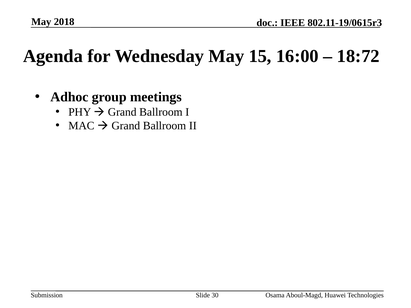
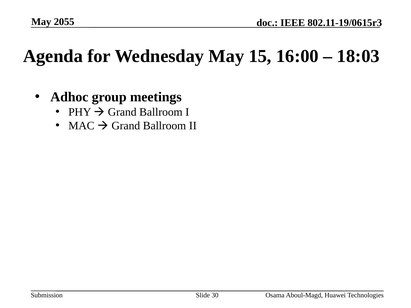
2018: 2018 -> 2055 (64, 22)
18:72: 18:72 -> 18:03 (358, 56)
